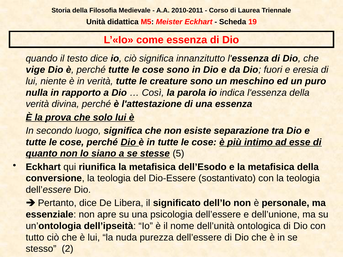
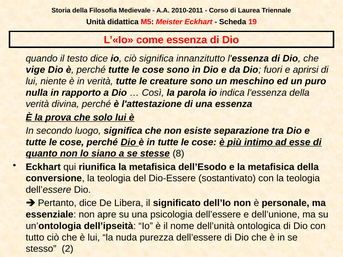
eresia: eresia -> aprirsi (306, 70)
5: 5 -> 8 (178, 154)
